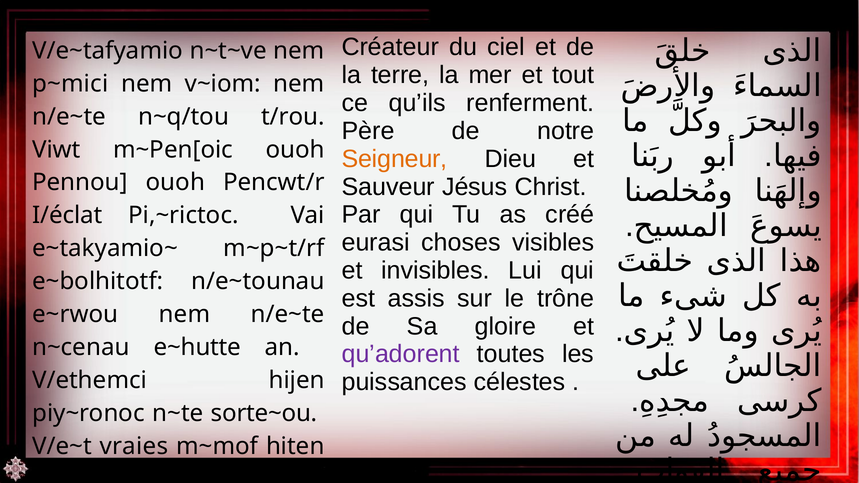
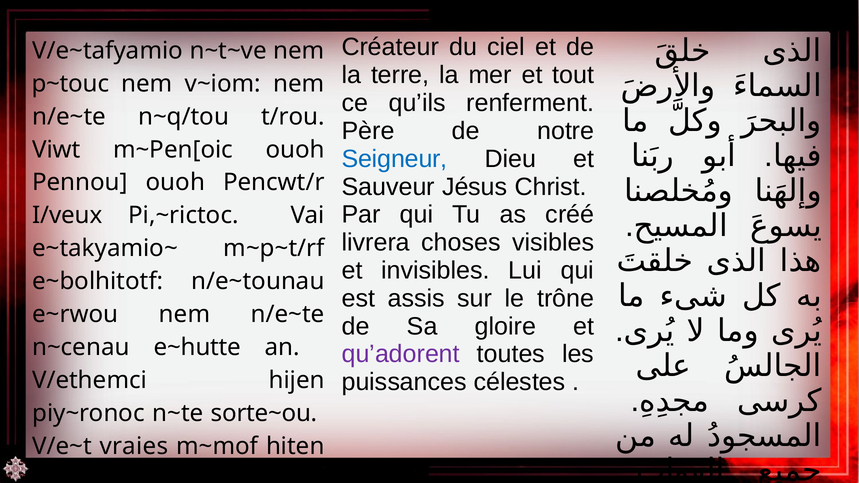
p~mici: p~mici -> p~touc (70, 84)
Seigneur colour: orange -> blue (395, 159)
I/éclat: I/éclat -> I/veux (67, 216)
eurasi: eurasi -> livrera (376, 243)
